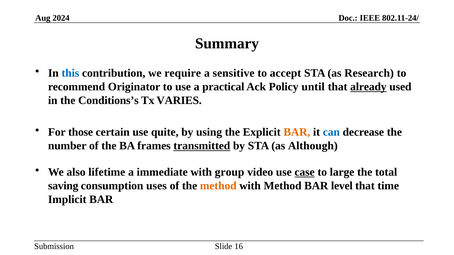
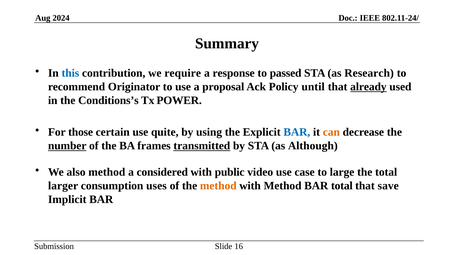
sensitive: sensitive -> response (234, 73)
accept: accept -> passed (286, 73)
practical: practical -> proposal (223, 87)
VARIES: VARIES -> POWER (179, 101)
BAR colour: orange -> blue (297, 132)
can colour: blue -> orange (331, 132)
number underline: none -> present (67, 146)
also lifetime: lifetime -> method (107, 172)
immediate: immediate -> considered (162, 172)
group: group -> public (230, 172)
case underline: present -> none (305, 172)
saving: saving -> larger (63, 186)
BAR level: level -> total (342, 186)
time: time -> save (388, 186)
